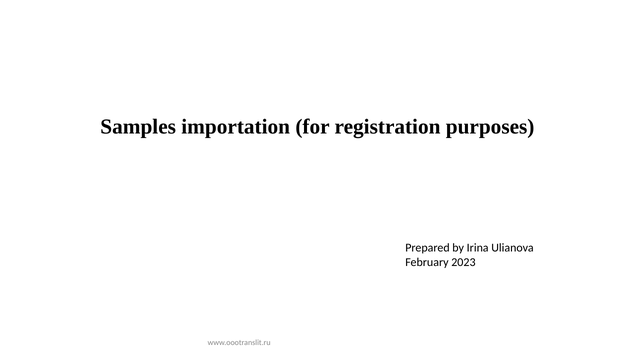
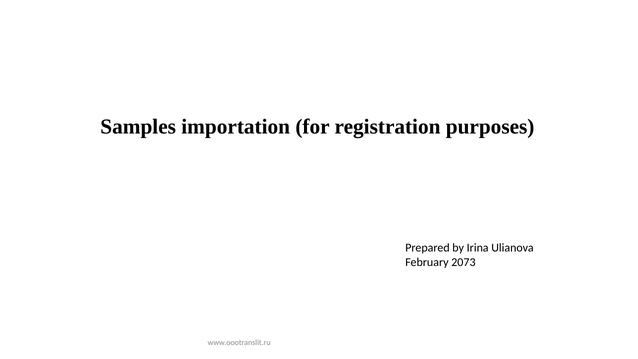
2023: 2023 -> 2073 (463, 262)
